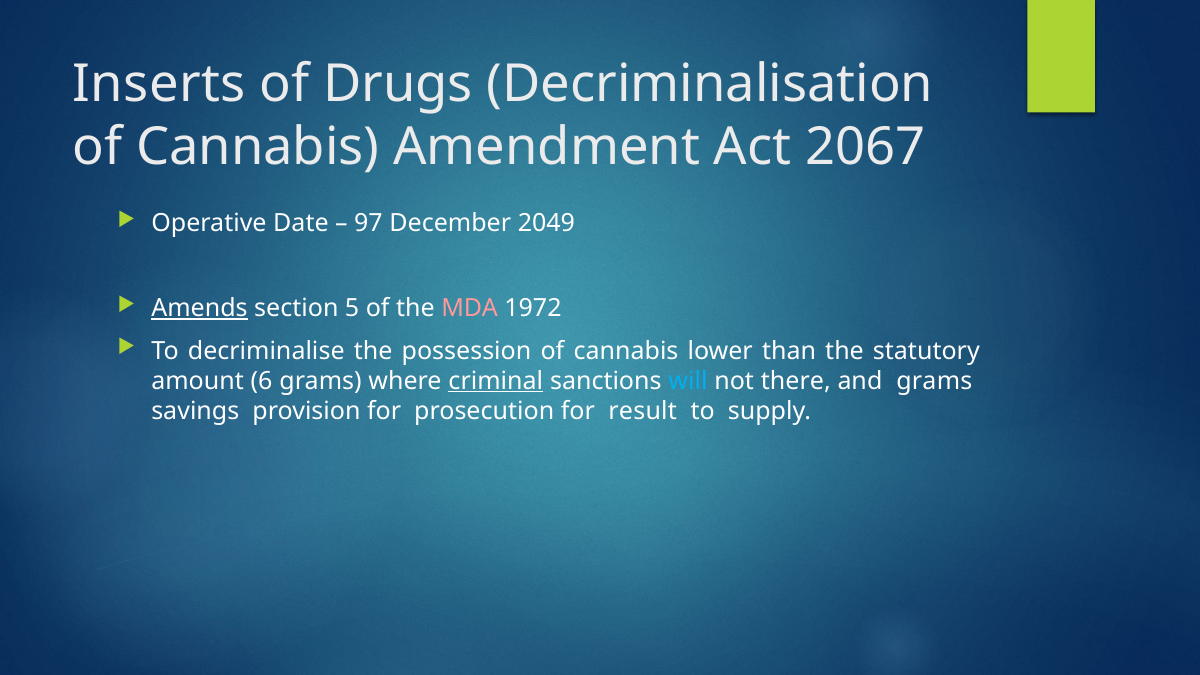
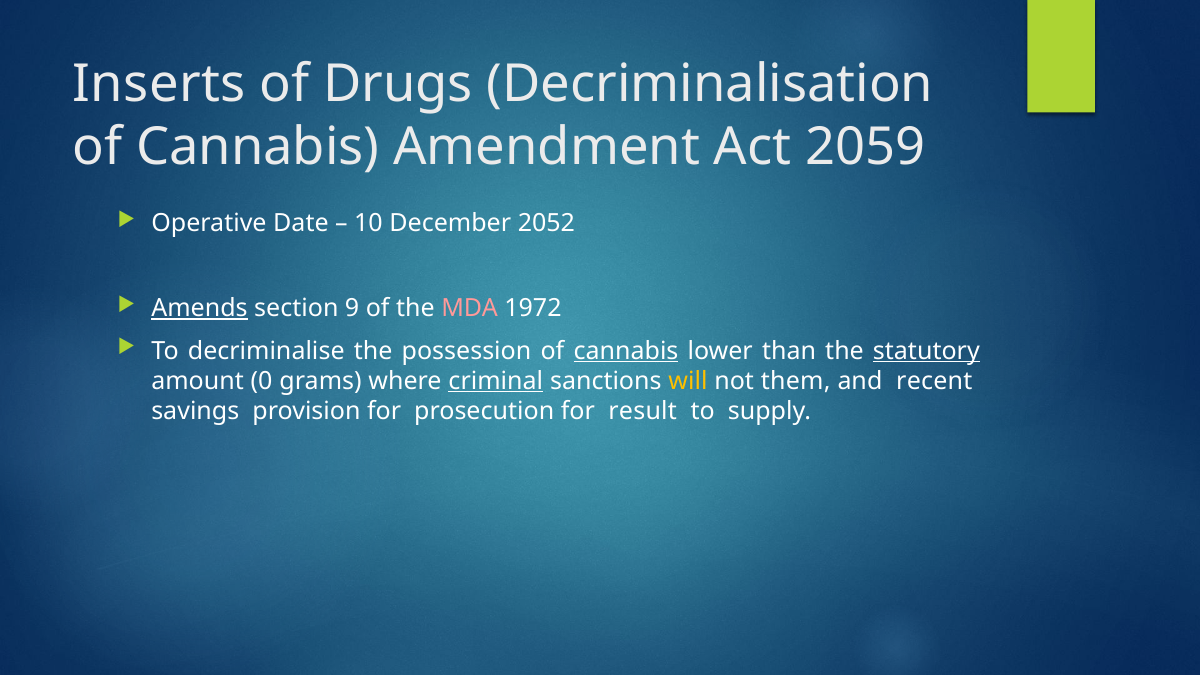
2067: 2067 -> 2059 (865, 147)
97: 97 -> 10 (368, 223)
2049: 2049 -> 2052 (546, 223)
5: 5 -> 9 (352, 308)
cannabis underline: none -> present (626, 351)
statutory underline: none -> present (926, 351)
6: 6 -> 0 (262, 381)
will colour: light blue -> yellow (688, 381)
there: there -> them (796, 381)
and grams: grams -> recent (934, 381)
